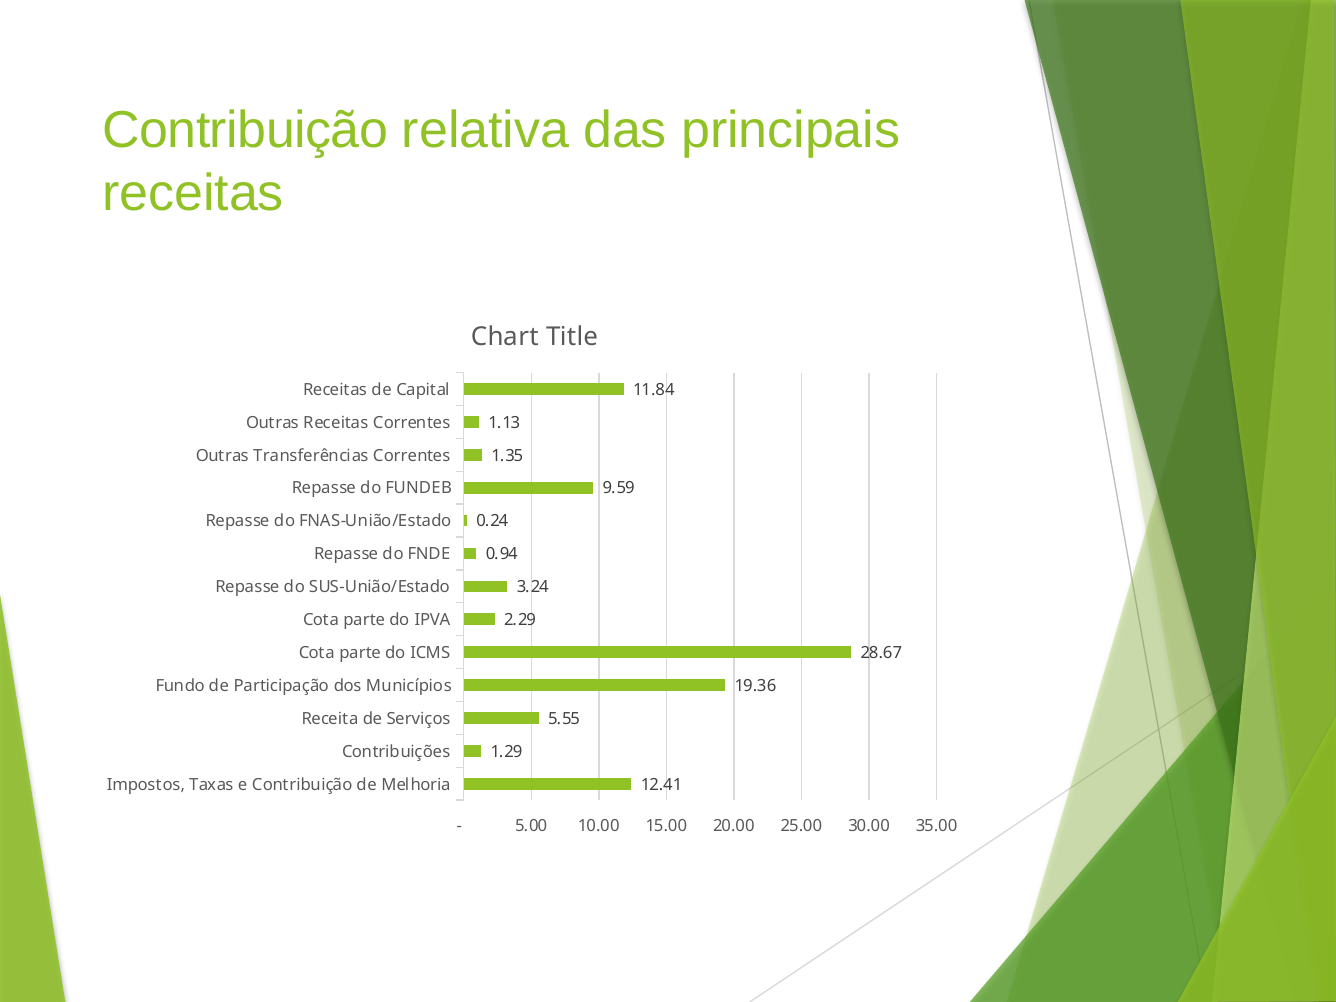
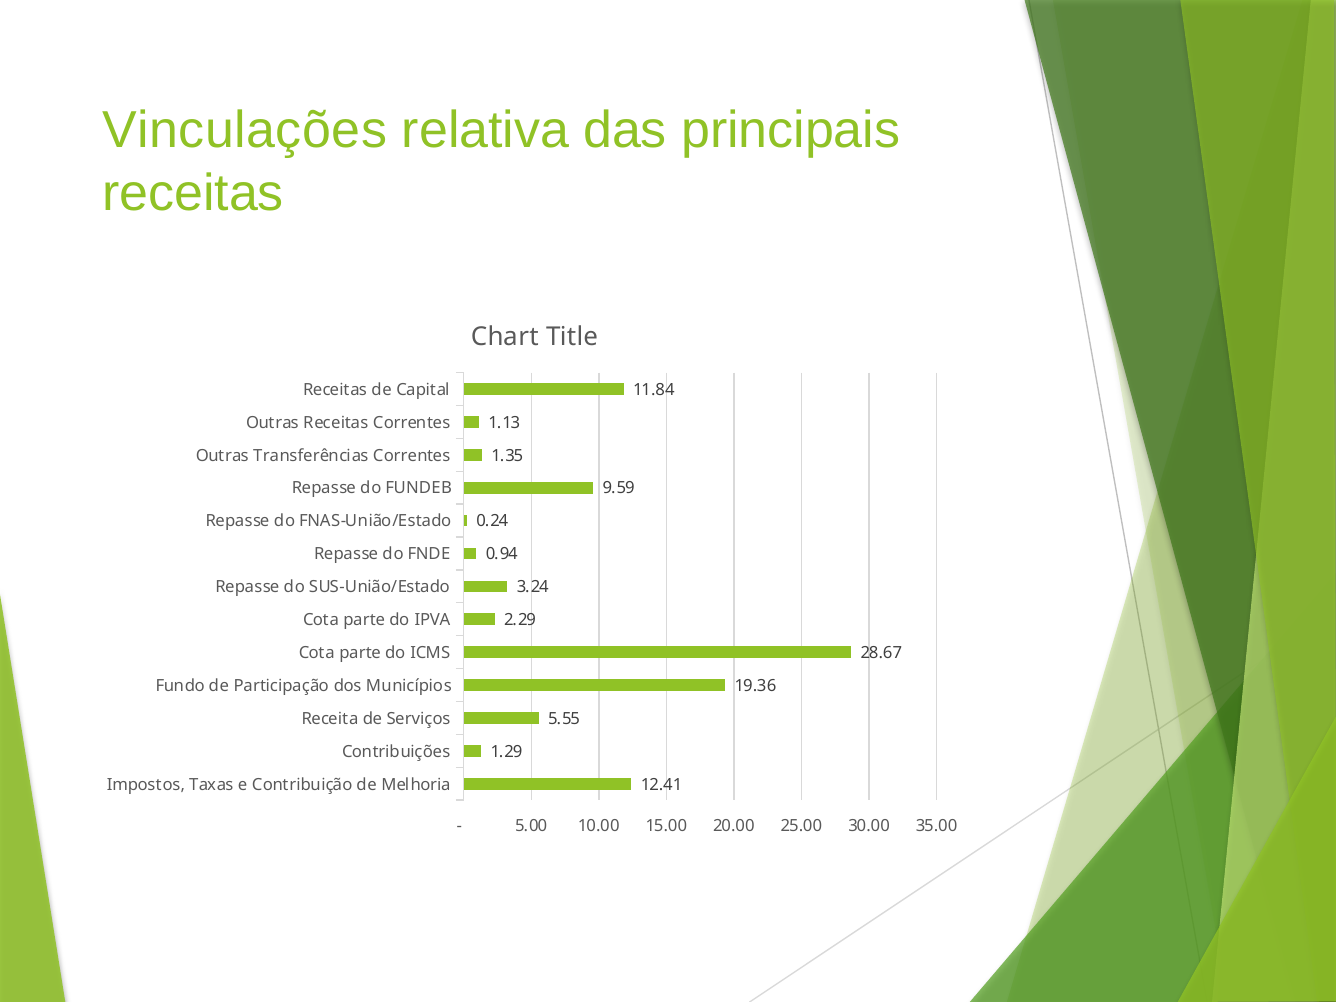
Contribuição: Contribuição -> Vinculações (245, 131)
